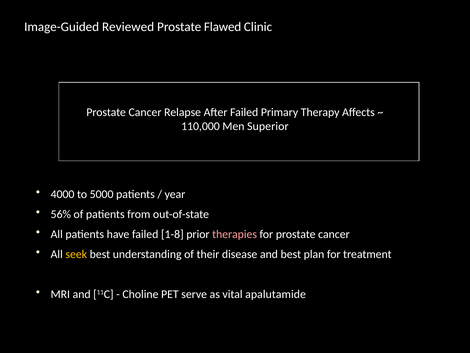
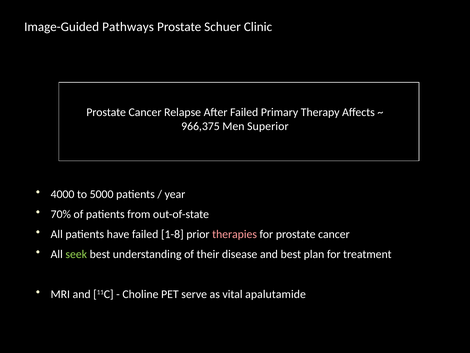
Reviewed: Reviewed -> Pathways (128, 27)
Flawed: Flawed -> Schuer (222, 27)
110,000: 110,000 -> 966,375 (200, 126)
56%: 56% -> 70% (61, 214)
seek colour: yellow -> light green (76, 254)
